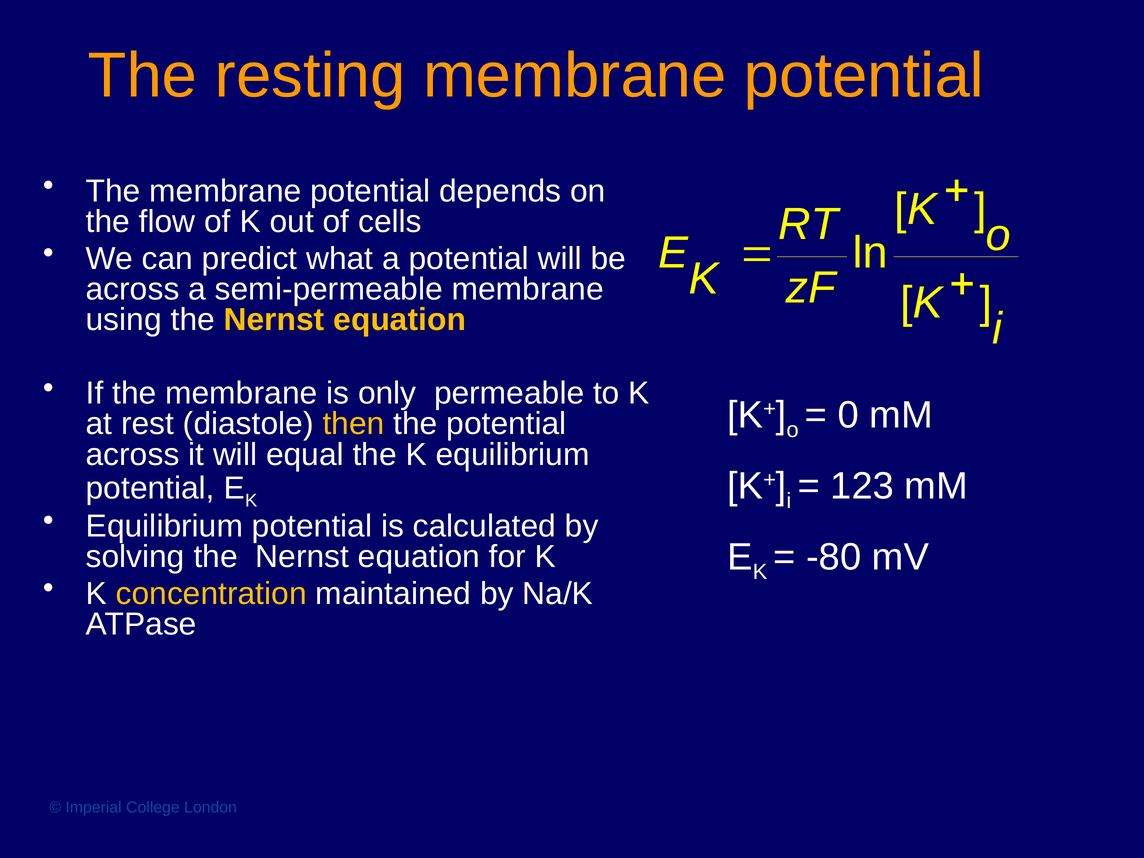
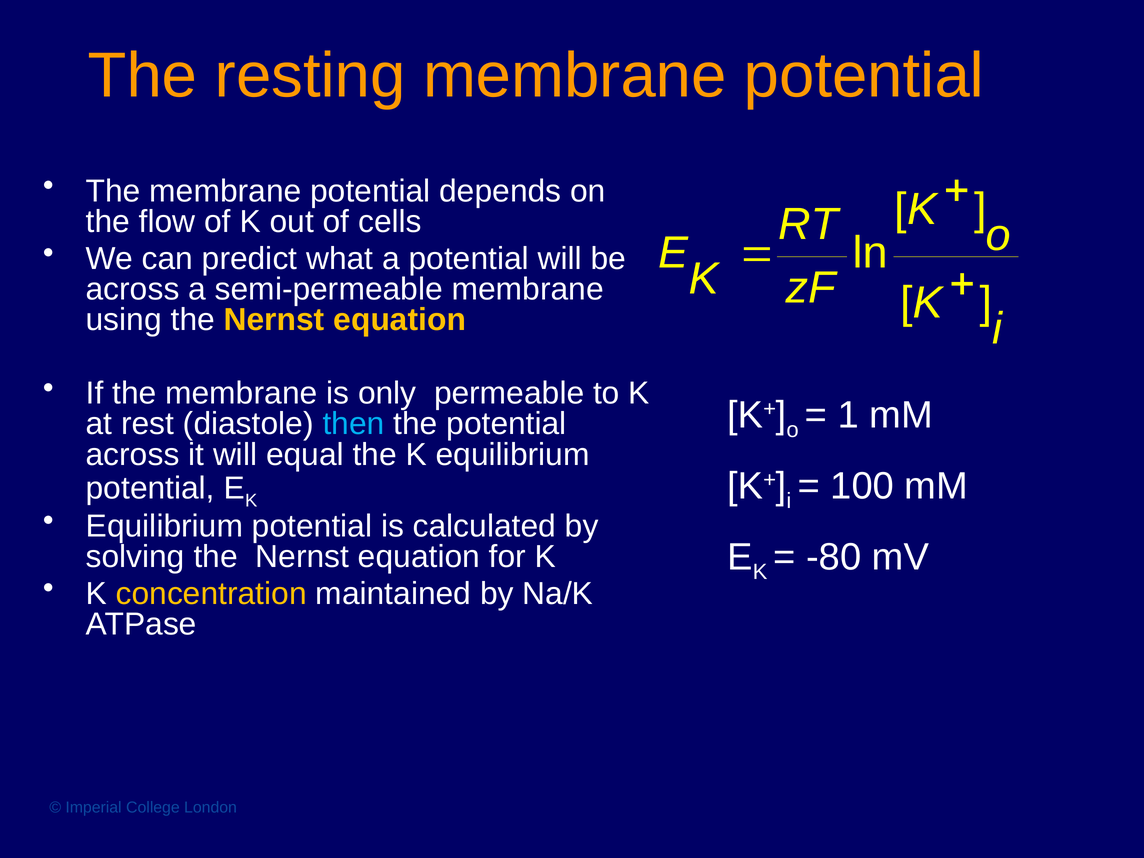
0: 0 -> 1 (848, 415)
then colour: yellow -> light blue (354, 424)
123: 123 -> 100 (862, 486)
